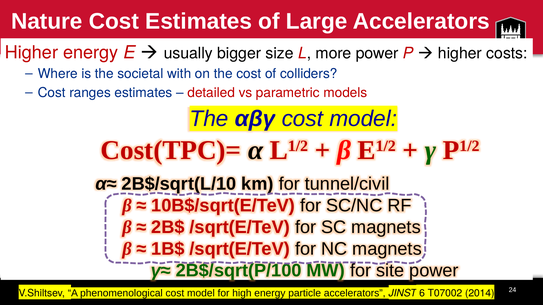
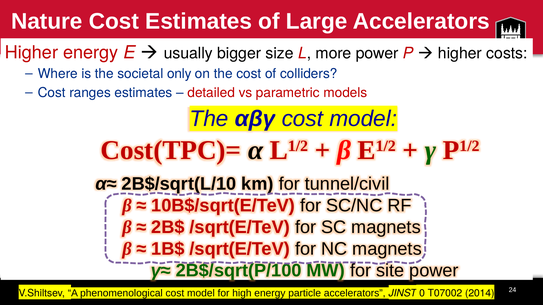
with: with -> only (179, 74)
6: 6 -> 0 (422, 294)
